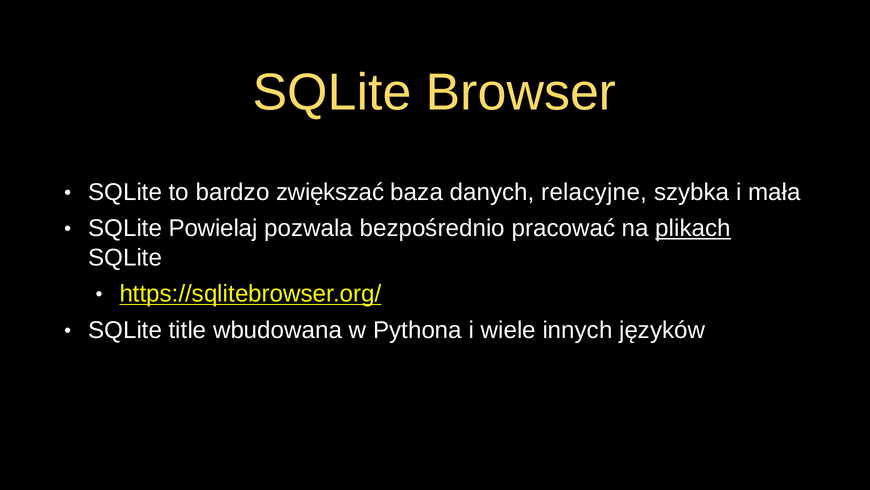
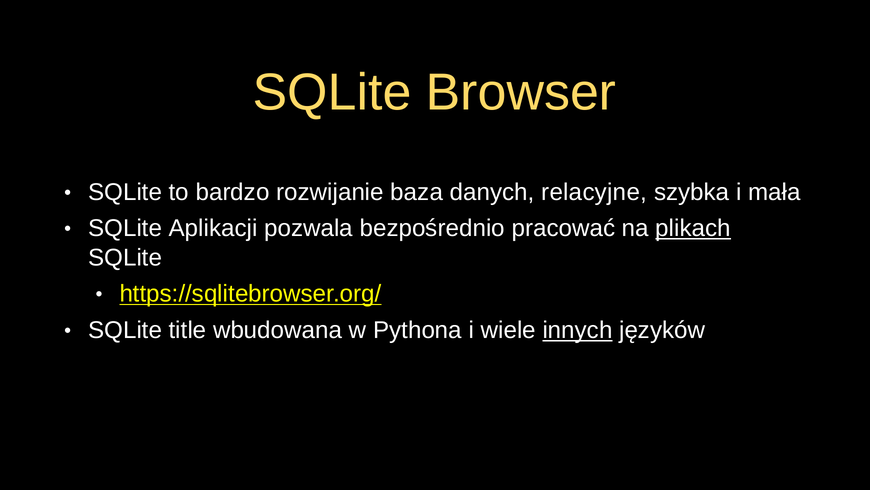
zwiększać: zwiększać -> rozwijanie (330, 192)
Powielaj: Powielaj -> Aplikacji (213, 228)
innych underline: none -> present (577, 330)
